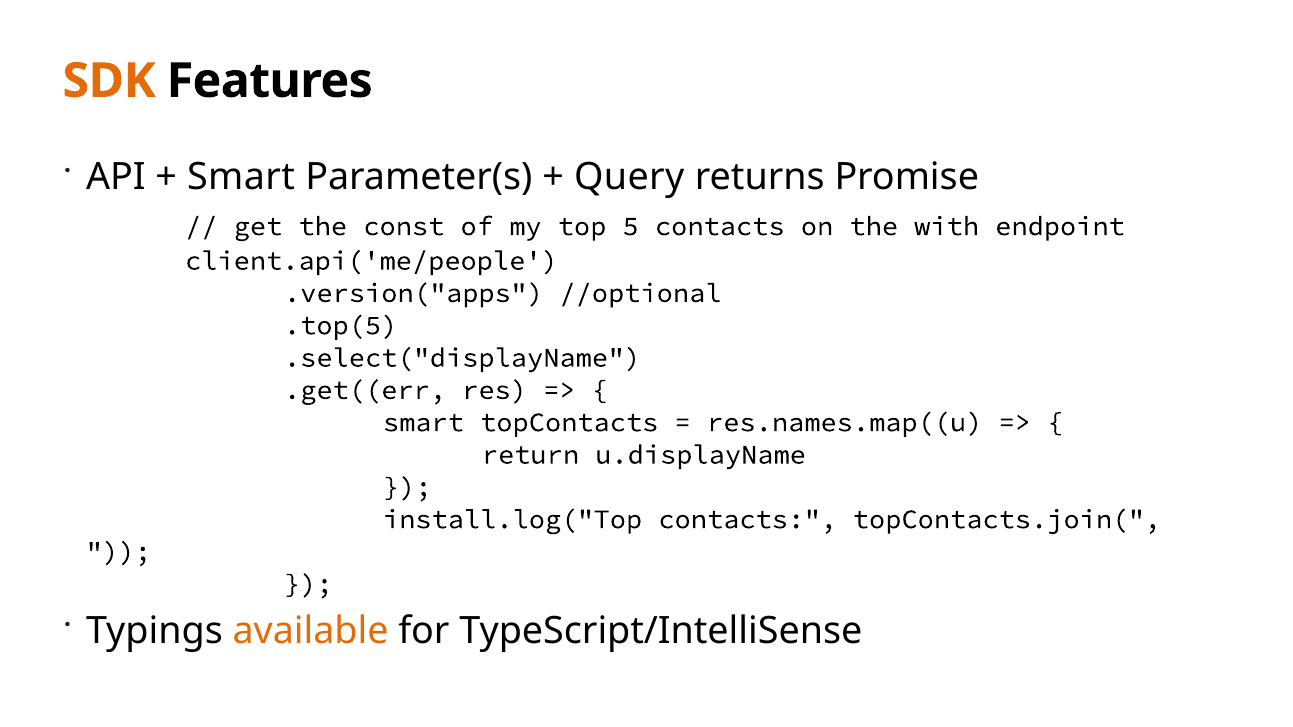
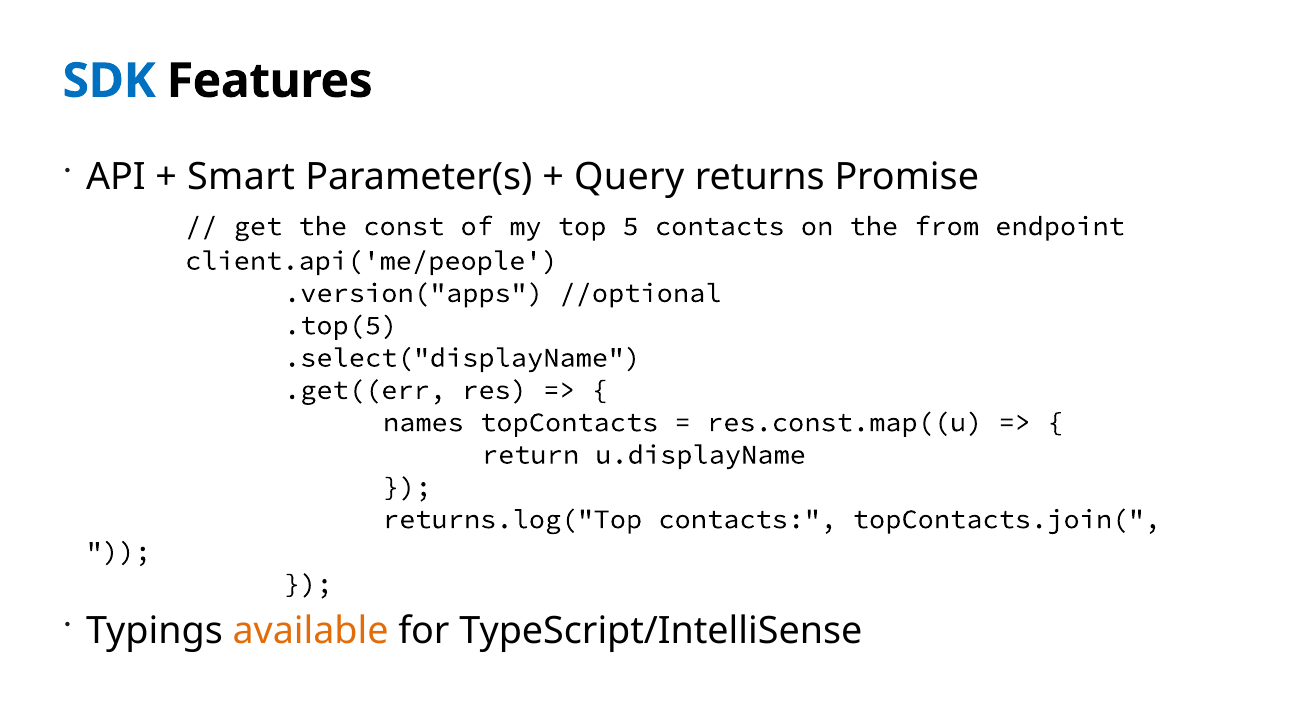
SDK colour: orange -> blue (109, 81)
with: with -> from (947, 226)
smart: smart -> names (423, 423)
res.names.map((u: res.names.map((u -> res.const.map((u (845, 423)
install.log("Top: install.log("Top -> returns.log("Top (513, 520)
